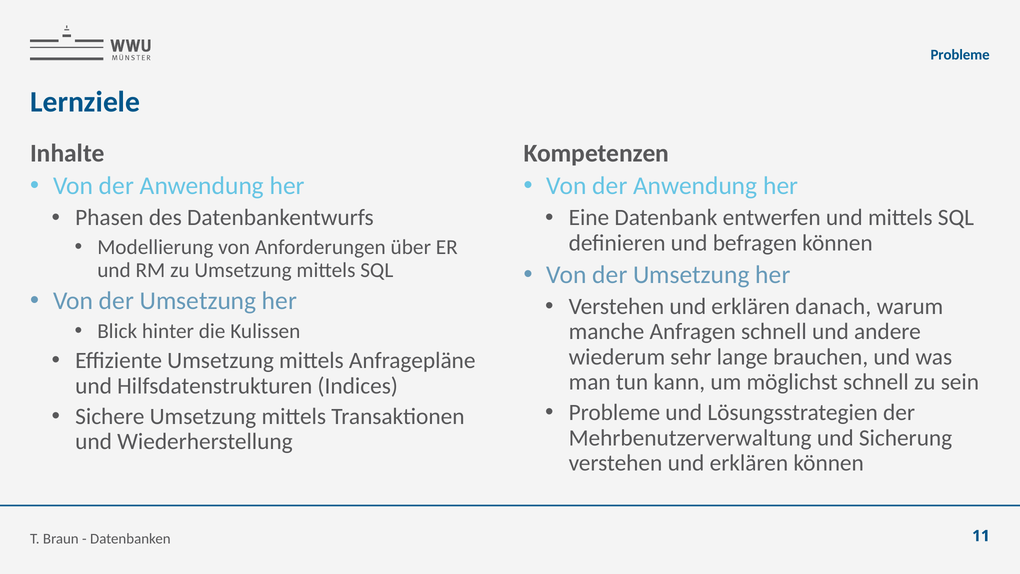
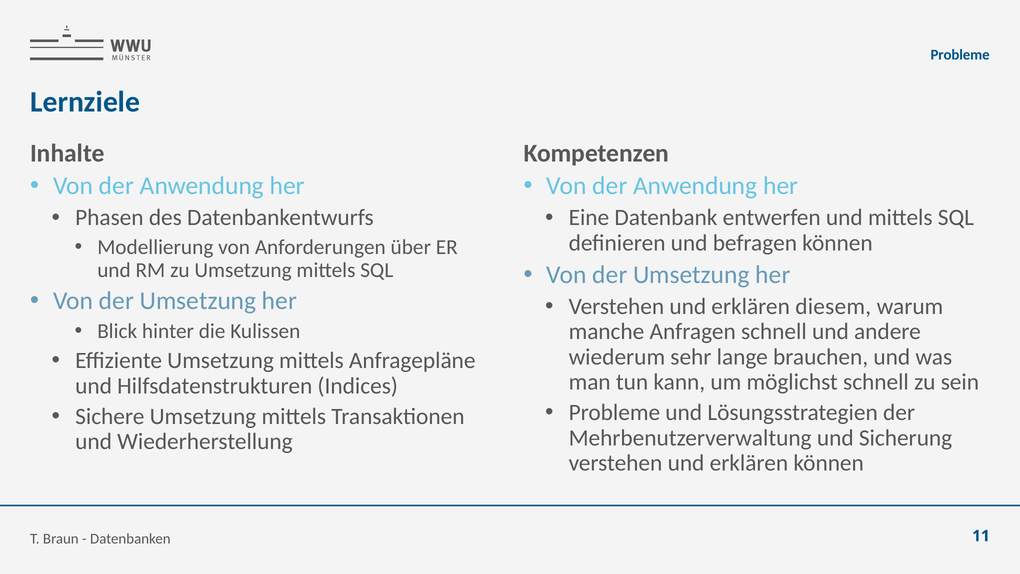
danach: danach -> diesem (833, 306)
